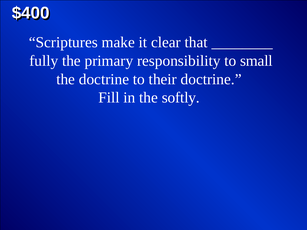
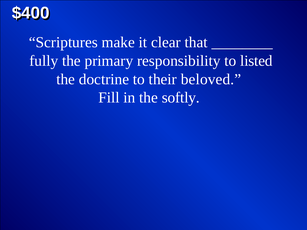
small: small -> listed (256, 61)
their doctrine: doctrine -> beloved (211, 79)
